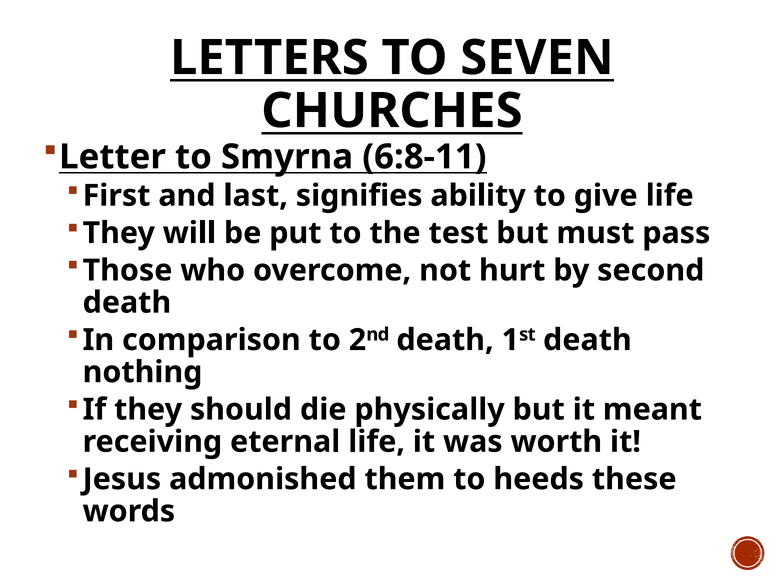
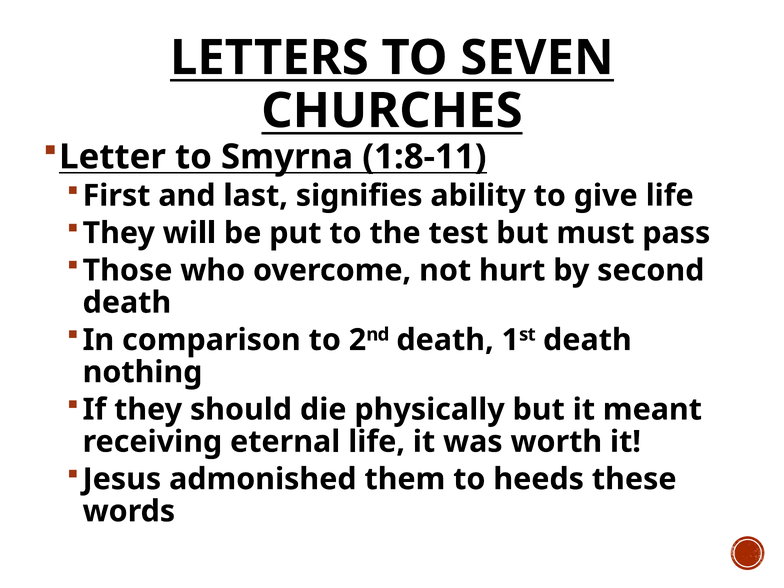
6:8-11: 6:8-11 -> 1:8-11 (424, 157)
